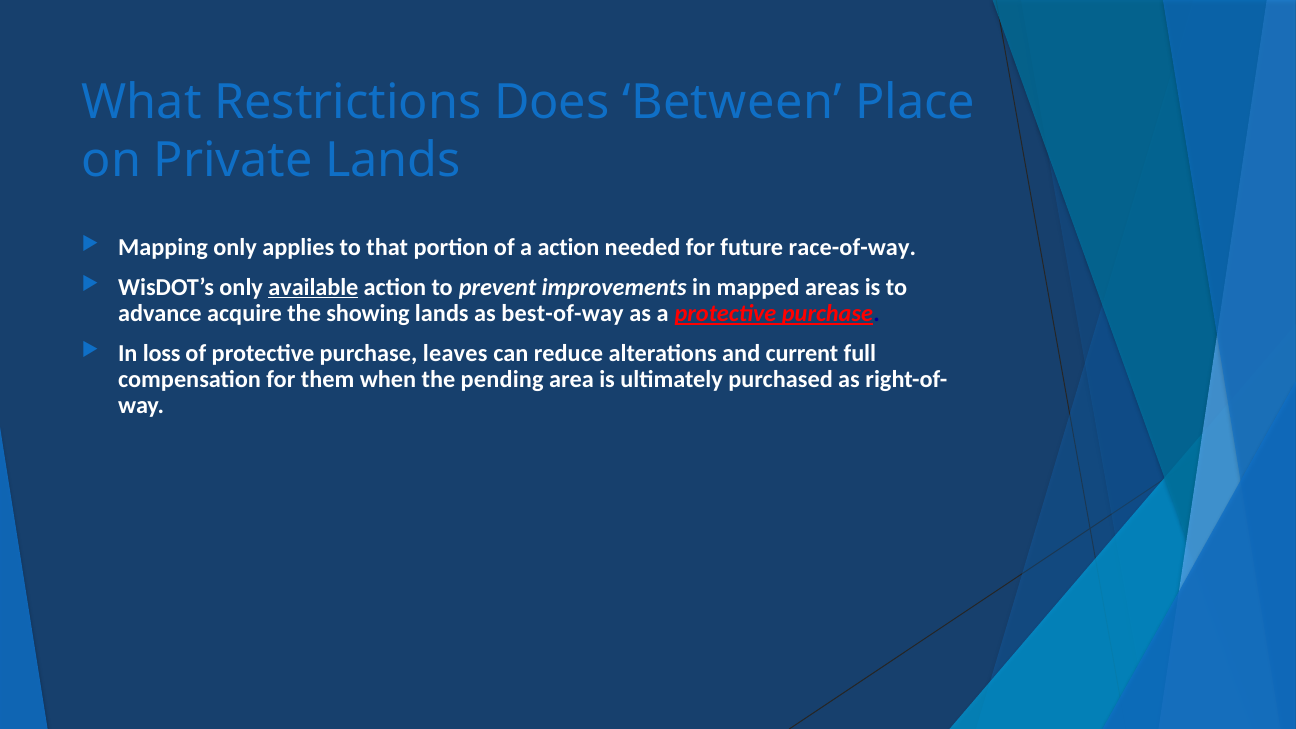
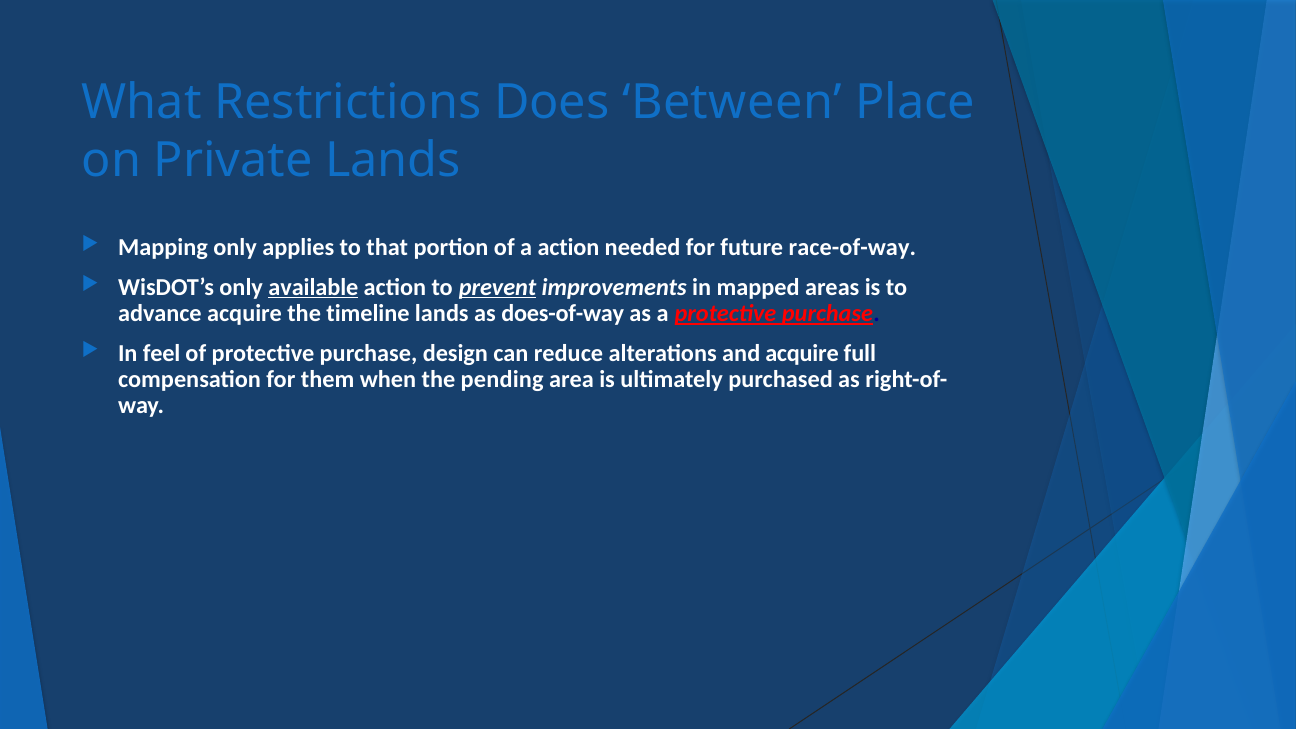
prevent underline: none -> present (498, 287)
showing: showing -> timeline (368, 314)
best-of-way: best-of-way -> does-of-way (563, 314)
loss: loss -> feel (162, 353)
leaves: leaves -> design (455, 353)
and current: current -> acquire (802, 353)
